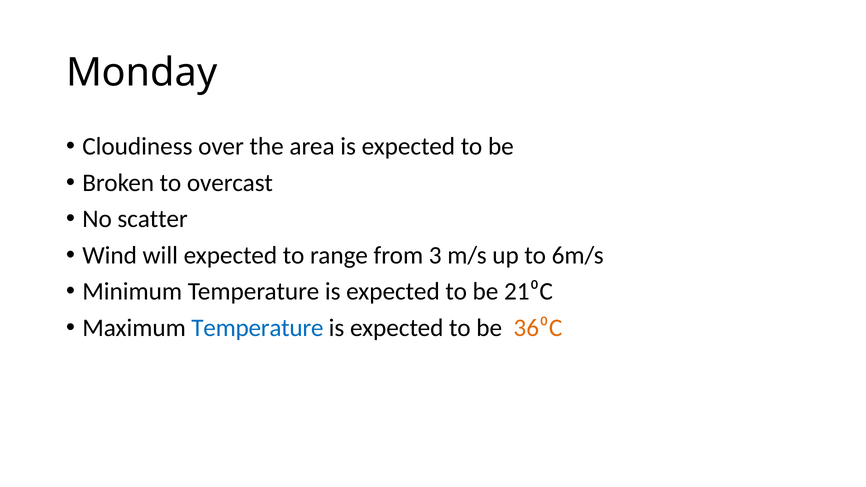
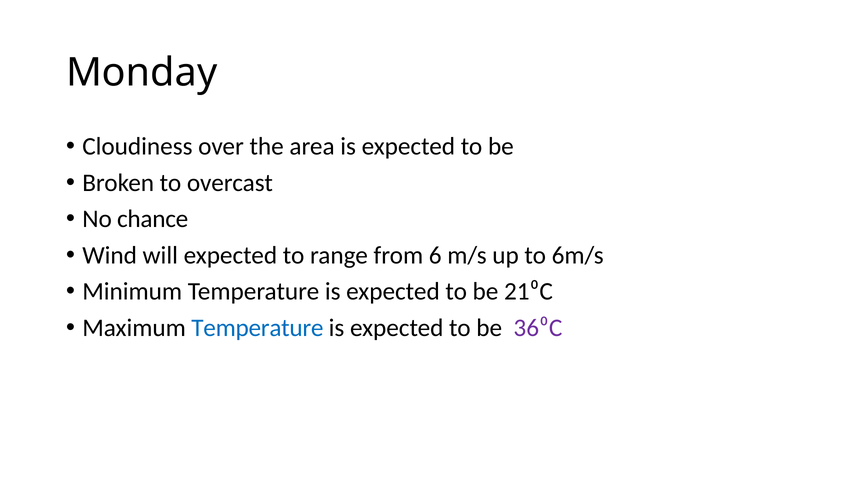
scatter: scatter -> chance (153, 219)
3: 3 -> 6 (435, 255)
36⁰C colour: orange -> purple (538, 328)
